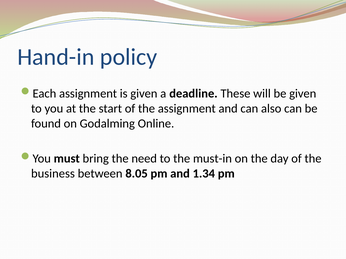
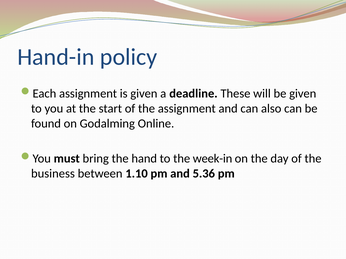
need: need -> hand (144, 159)
must-in: must-in -> week-in (213, 159)
8.05: 8.05 -> 1.10 (137, 174)
1.34: 1.34 -> 5.36 (204, 174)
